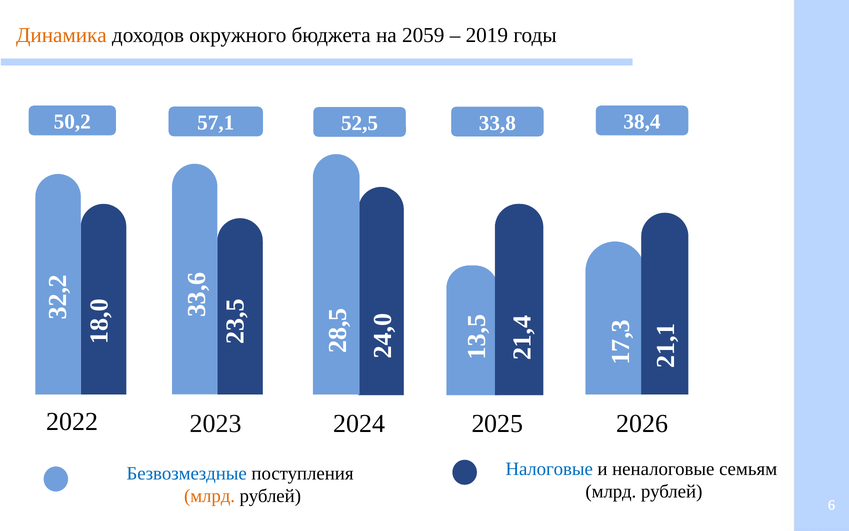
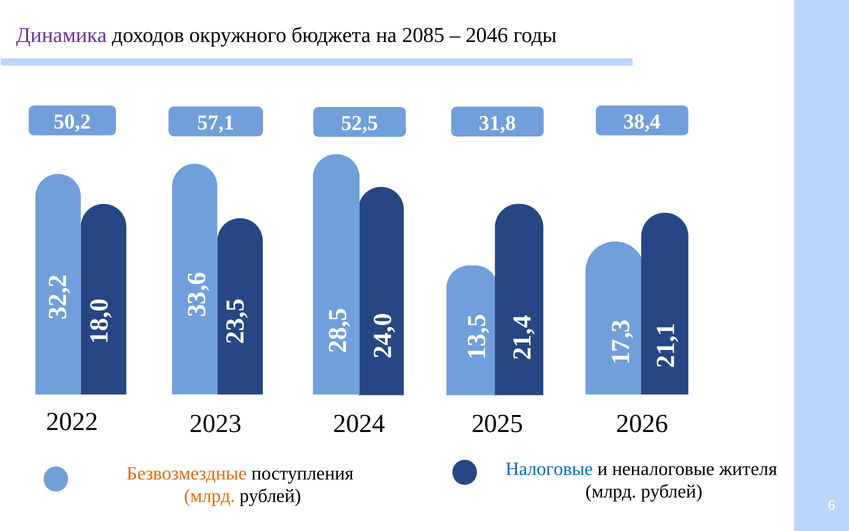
Динамика colour: orange -> purple (61, 35)
2059: 2059 -> 2085 (423, 35)
2019: 2019 -> 2046 (487, 35)
33,8: 33,8 -> 31,8 (497, 123)
семьям: семьям -> жителя (748, 469)
Безвозмездные colour: blue -> orange (187, 473)
